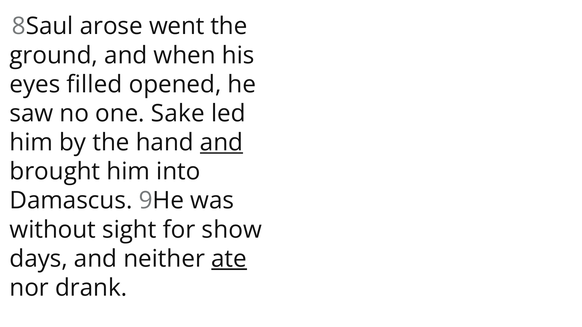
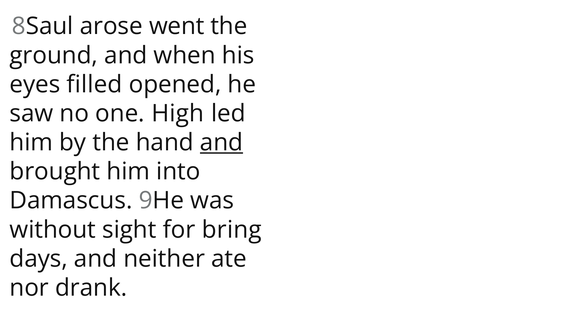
Sake: Sake -> High (178, 114)
show: show -> bring (232, 230)
ate underline: present -> none (229, 259)
